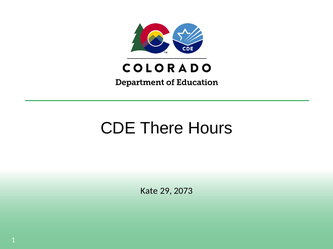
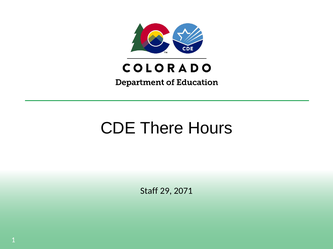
Kate: Kate -> Staff (149, 191)
2073: 2073 -> 2071 (183, 191)
